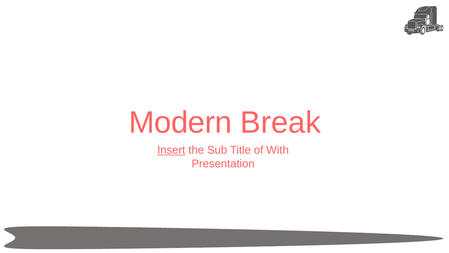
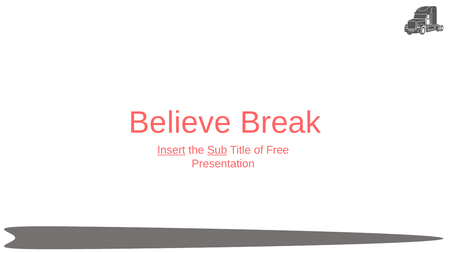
Modern: Modern -> Believe (180, 122)
Sub underline: none -> present (217, 150)
With: With -> Free (278, 150)
